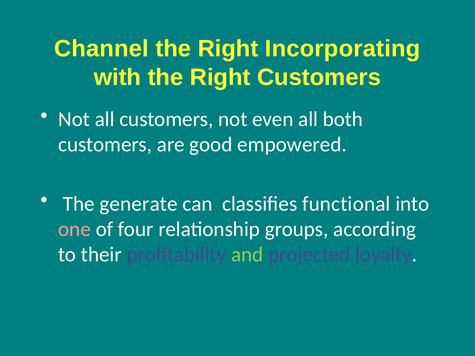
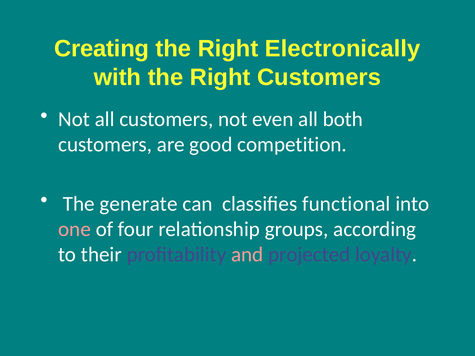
Channel: Channel -> Creating (102, 49)
Incorporating: Incorporating -> Electronically (343, 49)
empowered: empowered -> competition (292, 145)
and colour: light green -> pink (247, 255)
